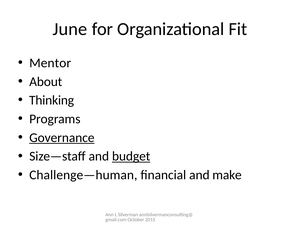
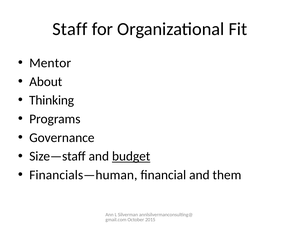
June: June -> Staff (70, 29)
Governance underline: present -> none (62, 138)
Challenge—human: Challenge—human -> Financials—human (83, 175)
make: make -> them (227, 175)
